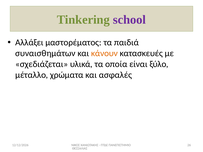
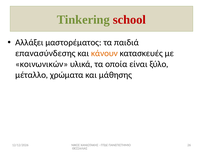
school colour: purple -> red (129, 20)
συναισθημάτων: συναισθημάτων -> επανασύνδεσης (45, 53)
σχεδιάζεται: σχεδιάζεται -> κοινωνικών (42, 64)
ασφαλές: ασφαλές -> μάθησης (115, 75)
